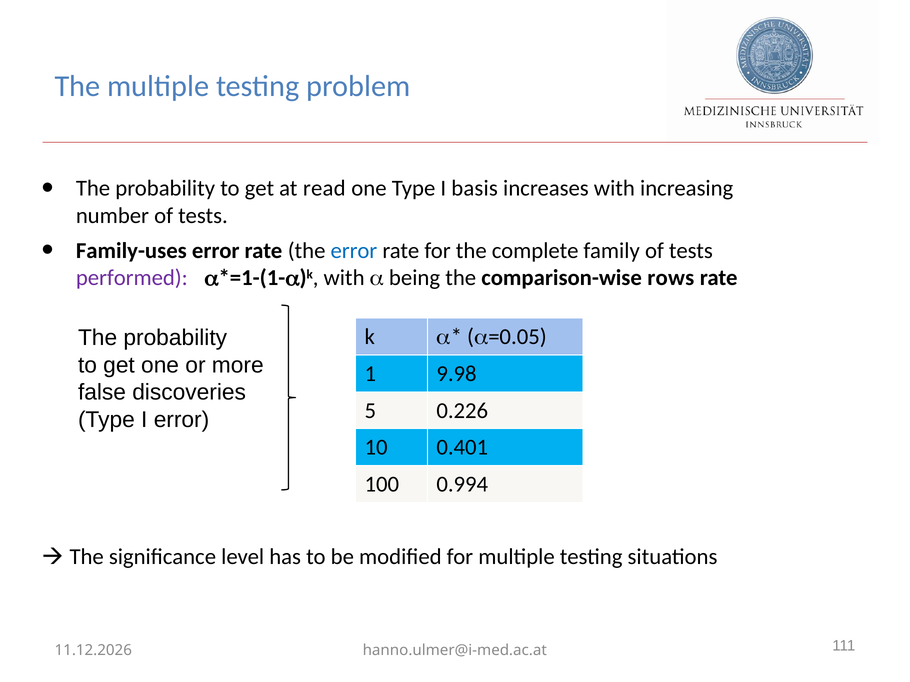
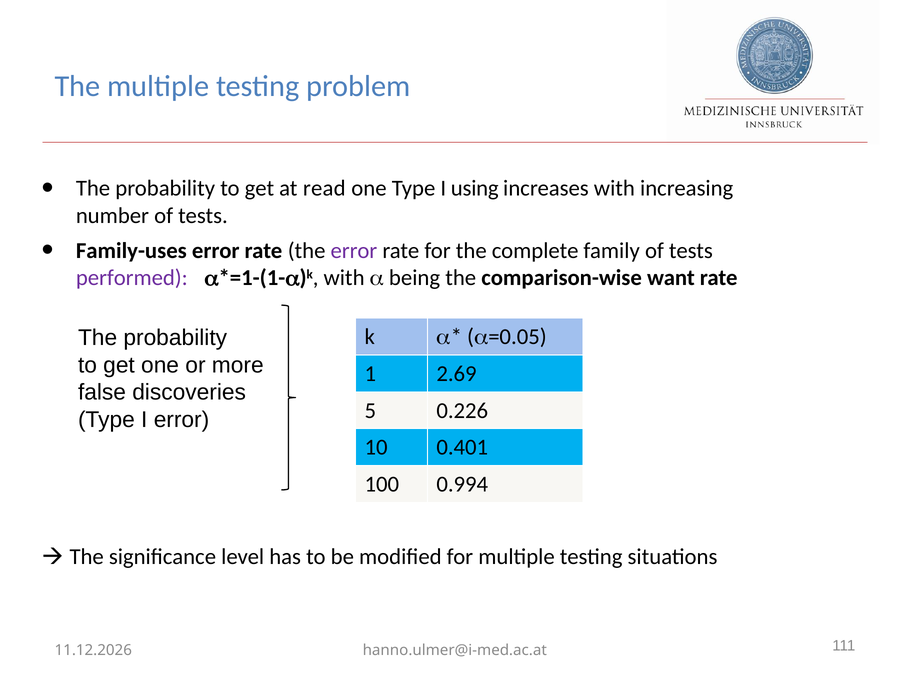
basis: basis -> using (475, 189)
error colour: blue -> purple (354, 251)
rows: rows -> want (671, 278)
9.98: 9.98 -> 2.69 (456, 374)
